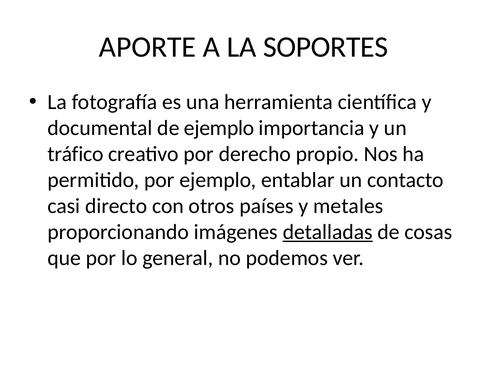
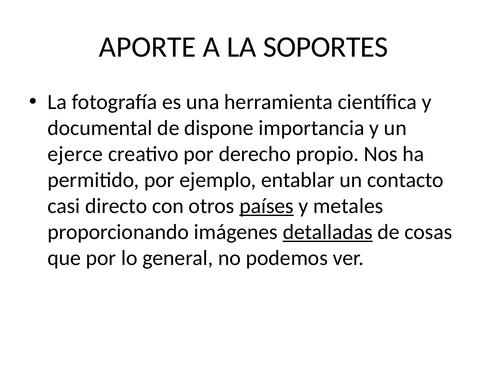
de ejemplo: ejemplo -> dispone (219, 128)
tráfico: tráfico -> ejerce (75, 154)
países underline: none -> present (267, 206)
